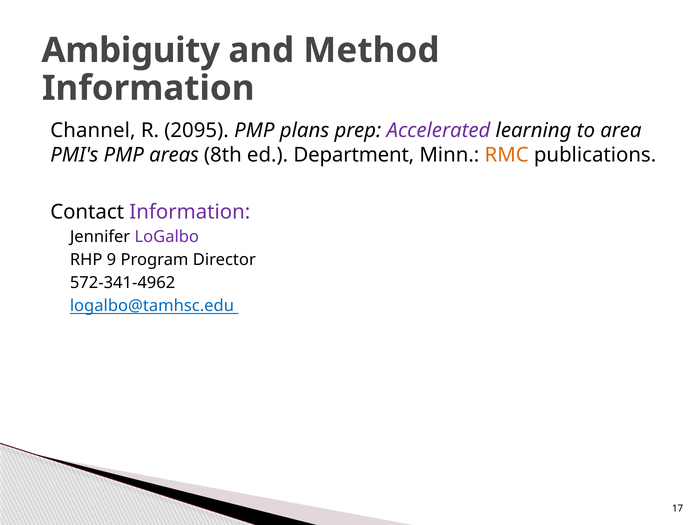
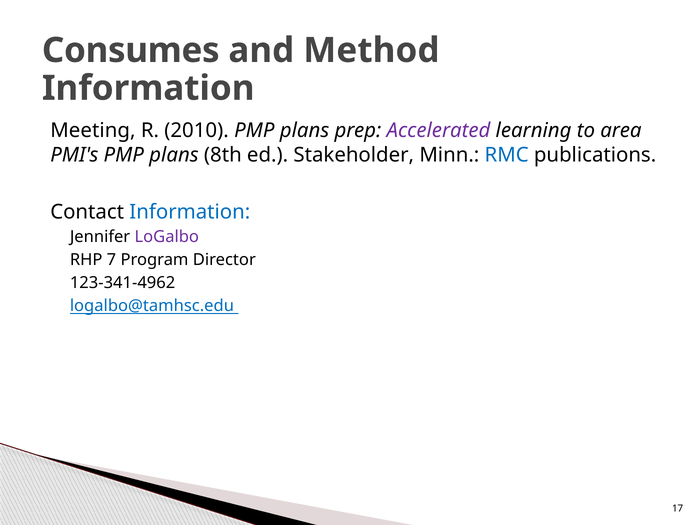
Ambiguity: Ambiguity -> Consumes (131, 50)
Channel: Channel -> Meeting (93, 131)
2095: 2095 -> 2010 (197, 131)
PMI's PMP areas: areas -> plans (174, 155)
Department: Department -> Stakeholder (354, 155)
RMC colour: orange -> blue (507, 155)
Information colour: purple -> blue (190, 212)
9: 9 -> 7 (111, 260)
572-341-4962: 572-341-4962 -> 123-341-4962 (123, 283)
